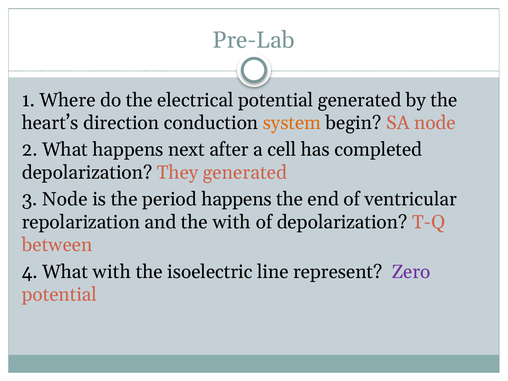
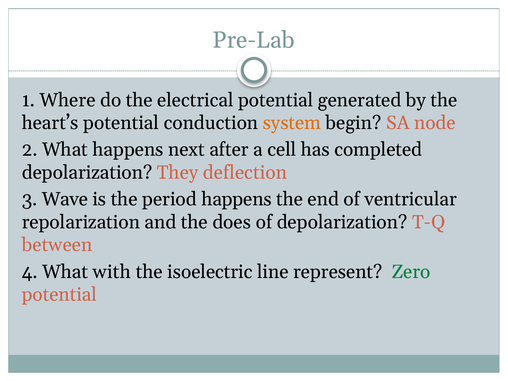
heart’s direction: direction -> potential (121, 123)
They generated: generated -> deflection (245, 173)
3 Node: Node -> Wave (65, 199)
the with: with -> does (232, 222)
Zero colour: purple -> green (411, 272)
